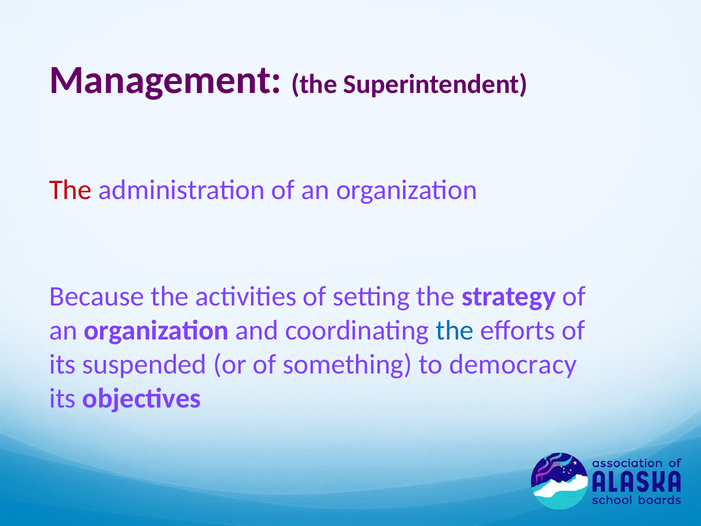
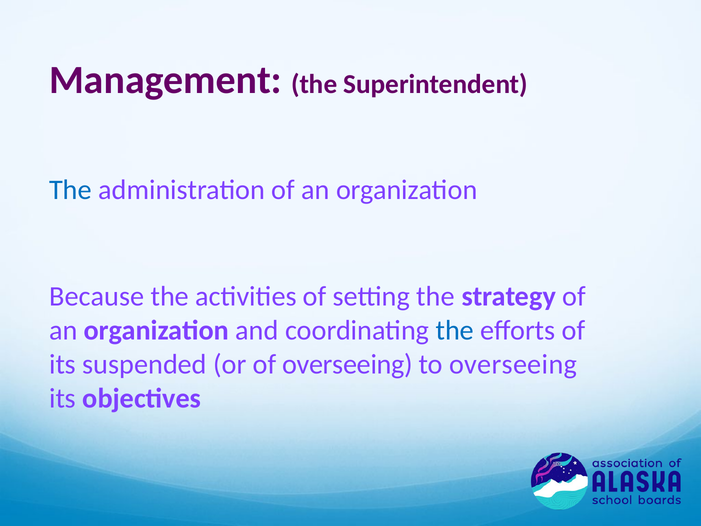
The colour: red -> blue (70, 190)
of something: something -> overseeing (348, 364)
to democracy: democracy -> overseeing (513, 364)
